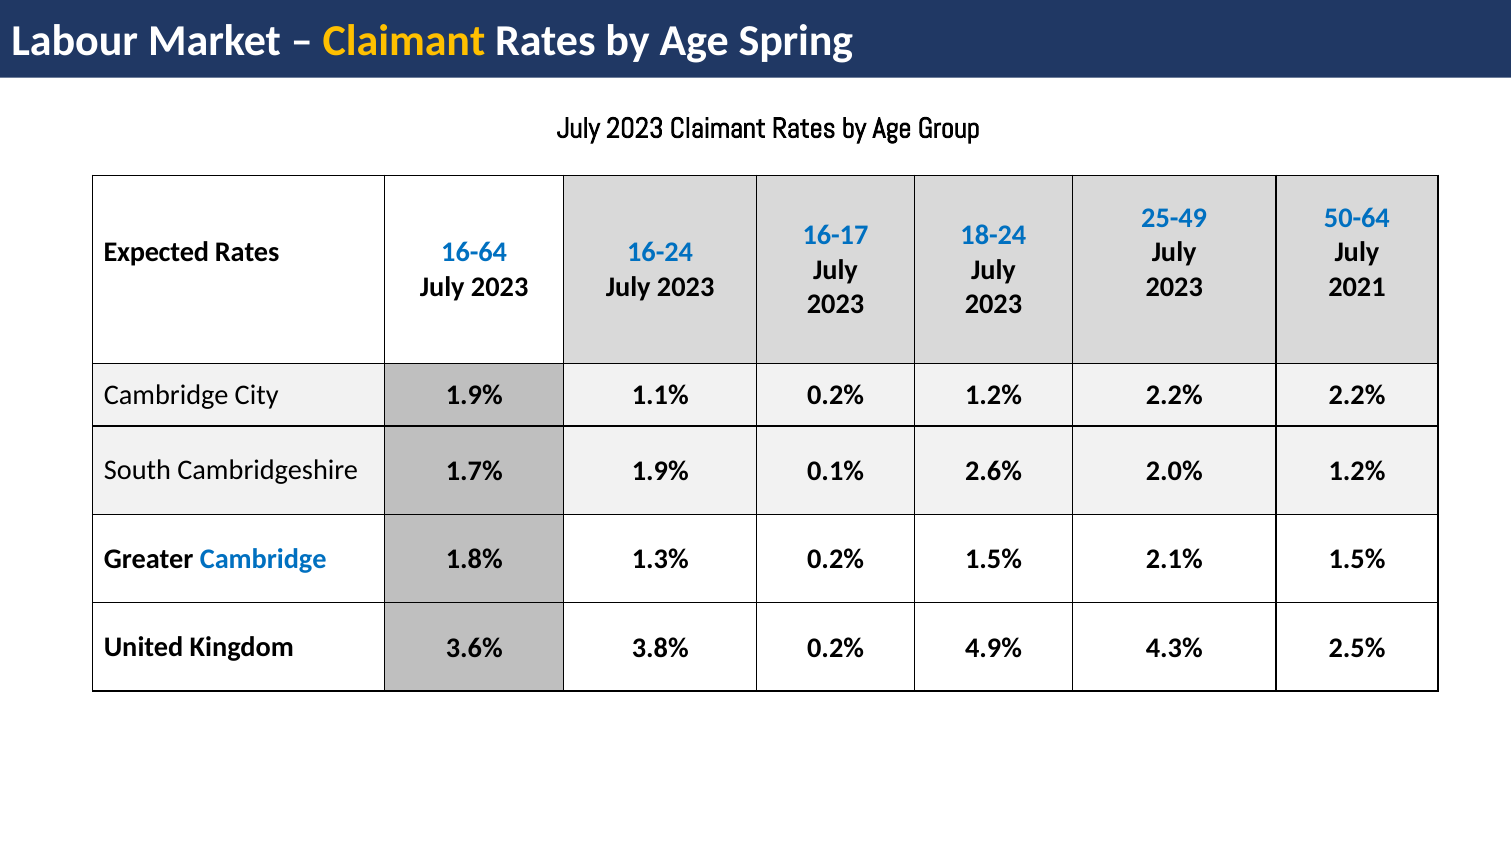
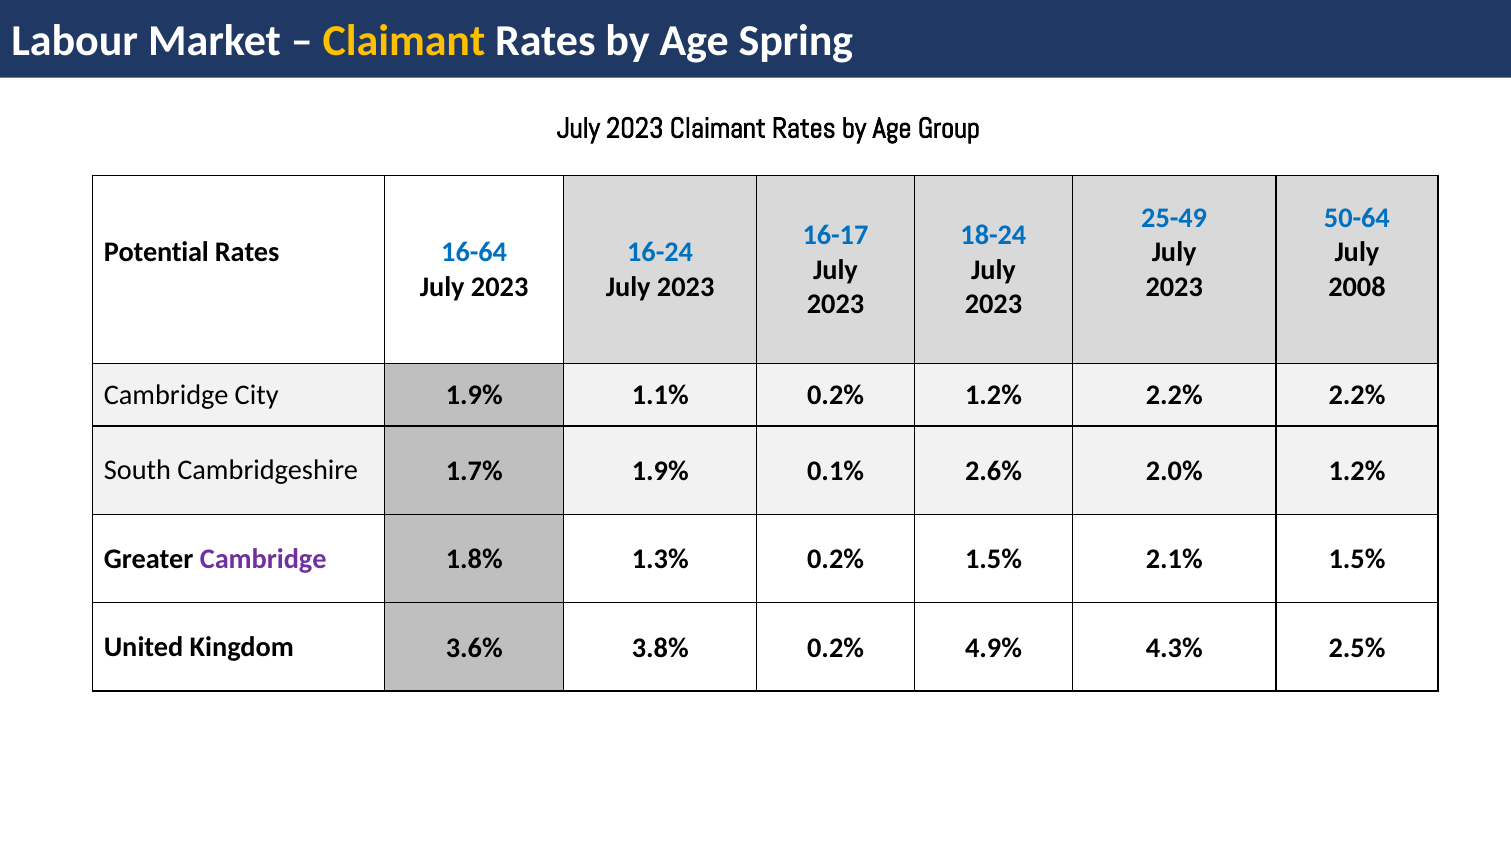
Expected: Expected -> Potential (156, 252)
2021: 2021 -> 2008 (1357, 287)
Cambridge colour: blue -> purple (263, 559)
